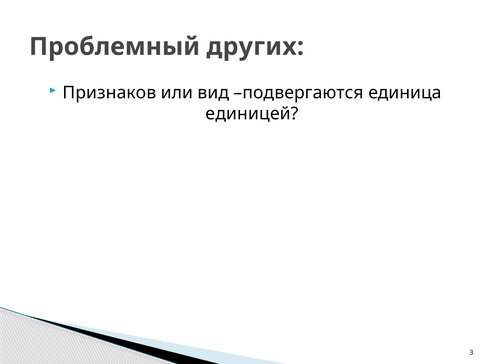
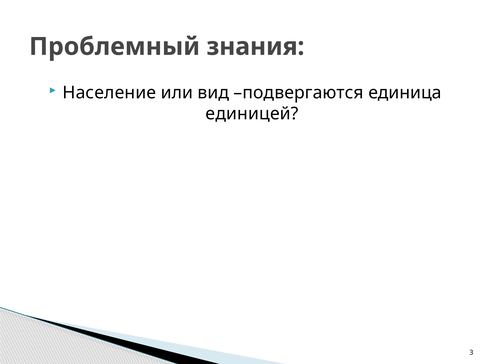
других: других -> знания (255, 47)
Признаков: Признаков -> Население (109, 93)
